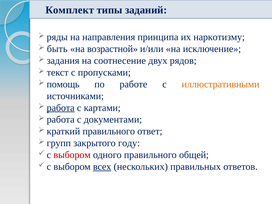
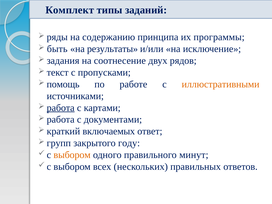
направления: направления -> содержанию (109, 37)
наркотизму: наркотизму -> программы (219, 37)
возрастной: возрастной -> результаты (112, 49)
краткий правильного: правильного -> включаемых (109, 131)
выбором colour: red -> orange (72, 155)
общей: общей -> минут (194, 155)
всех underline: present -> none (102, 167)
